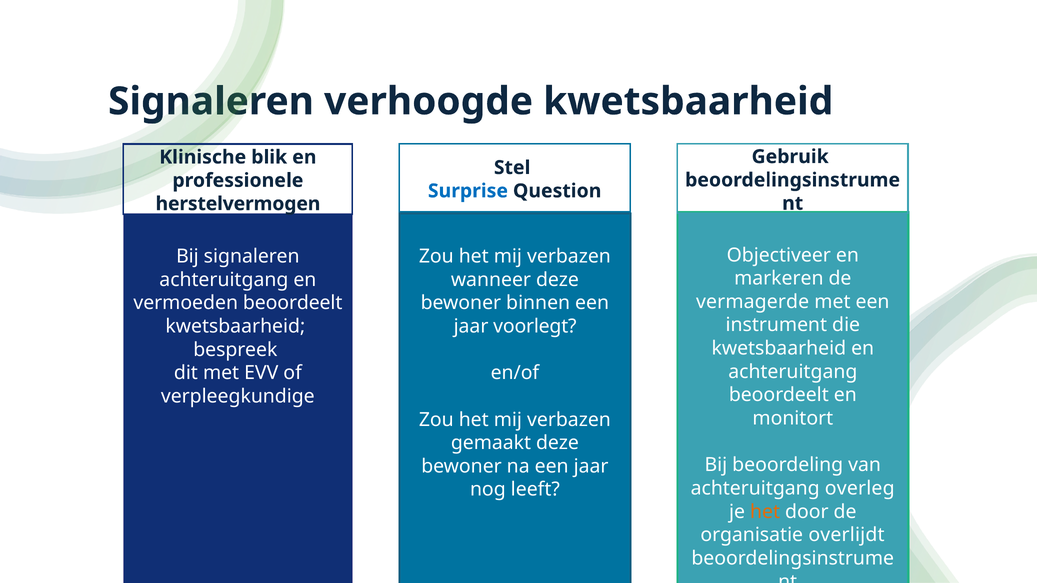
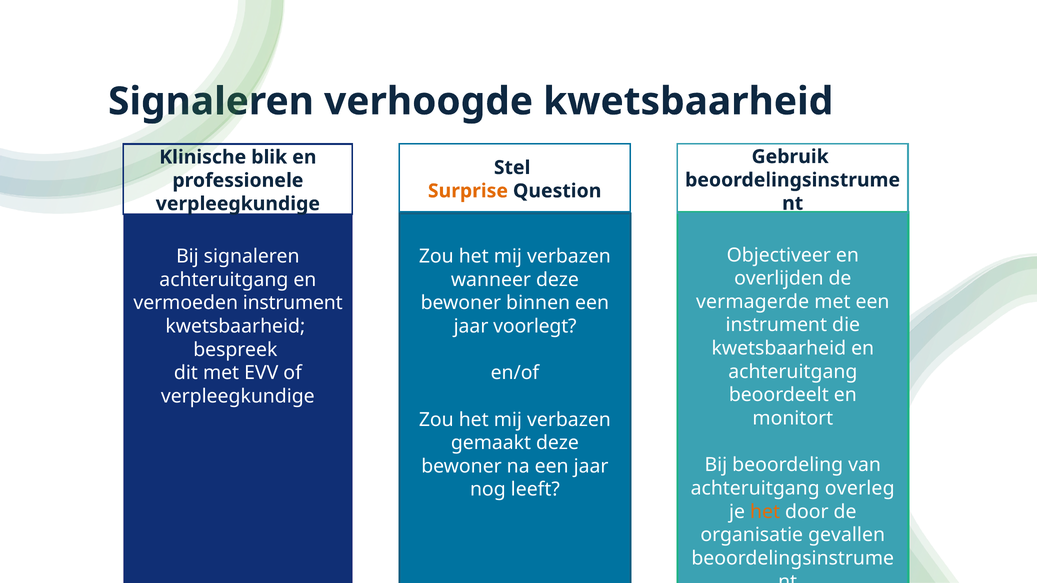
Surprise colour: blue -> orange (468, 191)
herstelvermogen: herstelvermogen -> verpleegkundige (238, 204)
markeren: markeren -> overlijden (779, 279)
vermoeden beoordeelt: beoordeelt -> instrument (293, 303)
overlijdt: overlijdt -> gevallen (847, 535)
